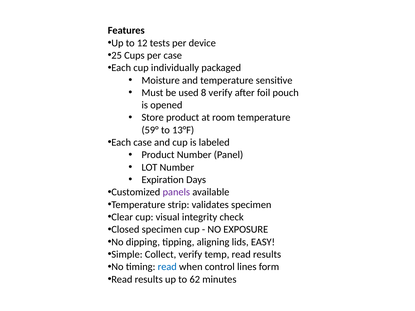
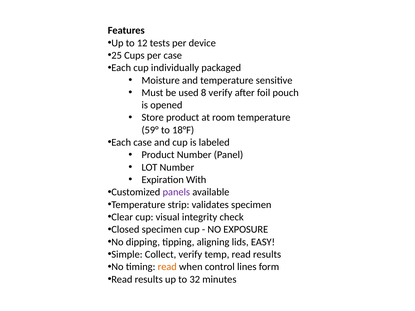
13°F: 13°F -> 18°F (183, 130)
Days: Days -> With (196, 180)
read colour: blue -> orange (167, 267)
62: 62 -> 32 (195, 280)
